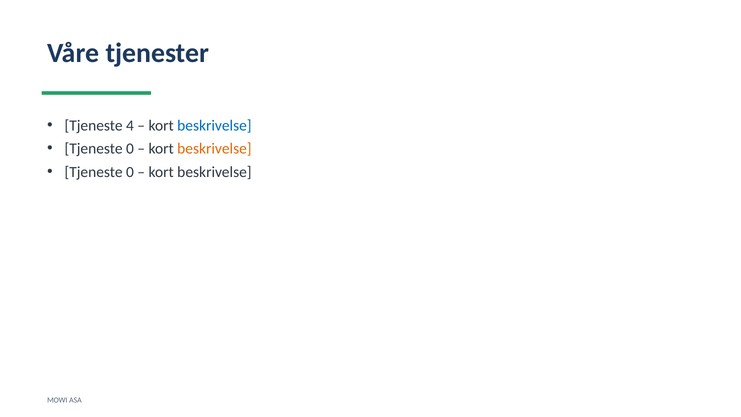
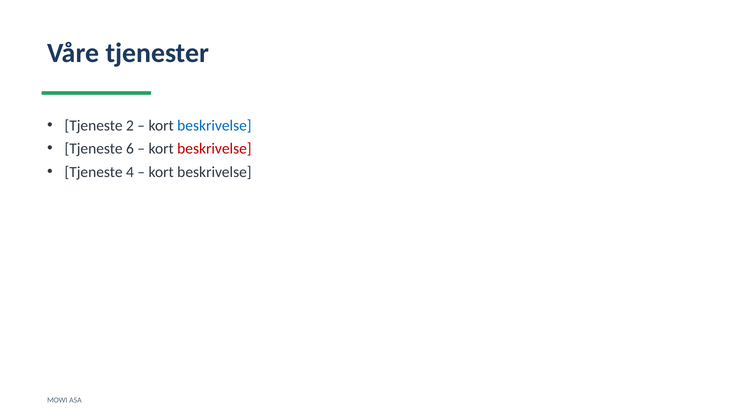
4: 4 -> 2 (130, 126)
0: 0 -> 6 (130, 149)
beskrivelse colour: orange -> red (214, 149)
0: 0 -> 4 (130, 172)
